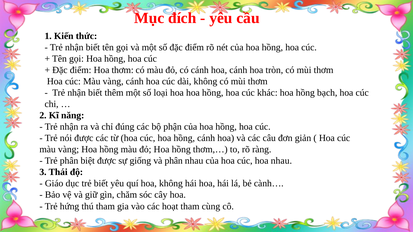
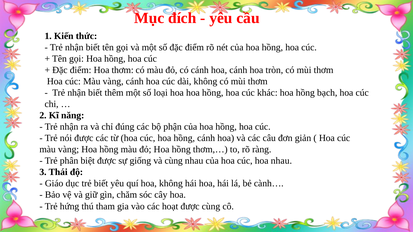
và phân: phân -> cùng (174, 161)
hoạt tham: tham -> được (190, 206)
